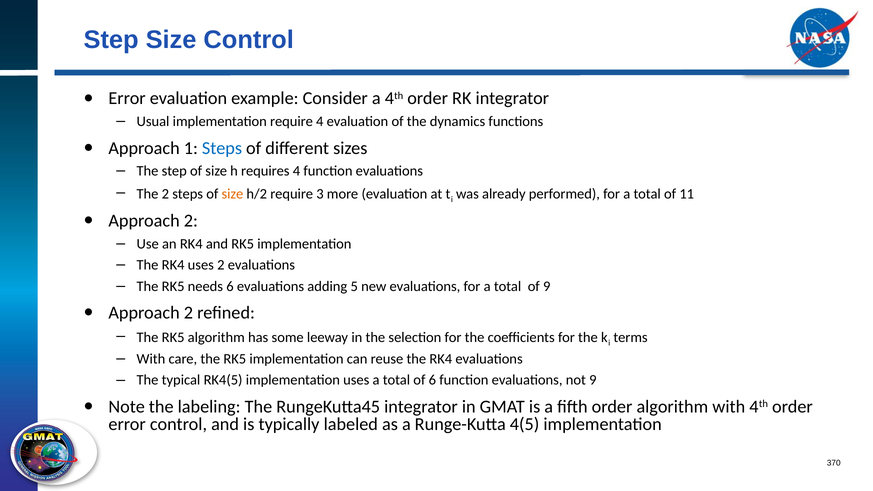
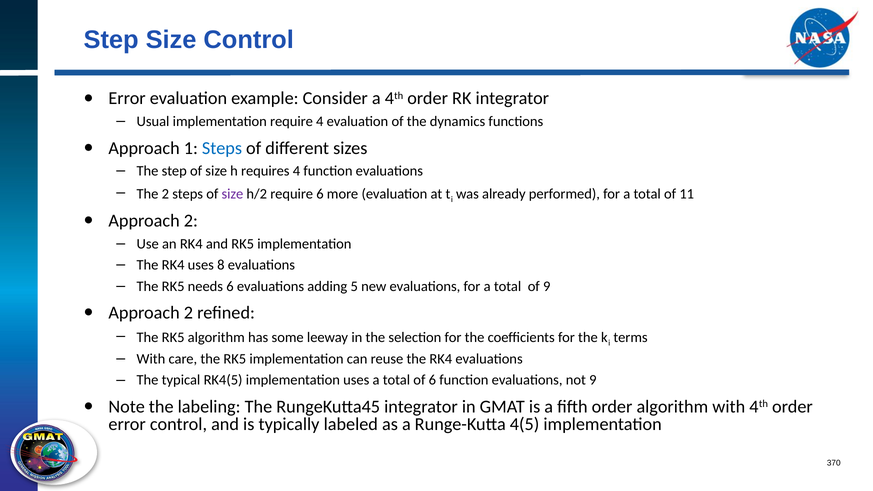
size colour: orange -> purple (232, 194)
require 3: 3 -> 6 (320, 194)
uses 2: 2 -> 8 (221, 265)
